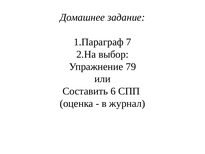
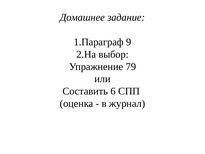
7: 7 -> 9 (129, 42)
